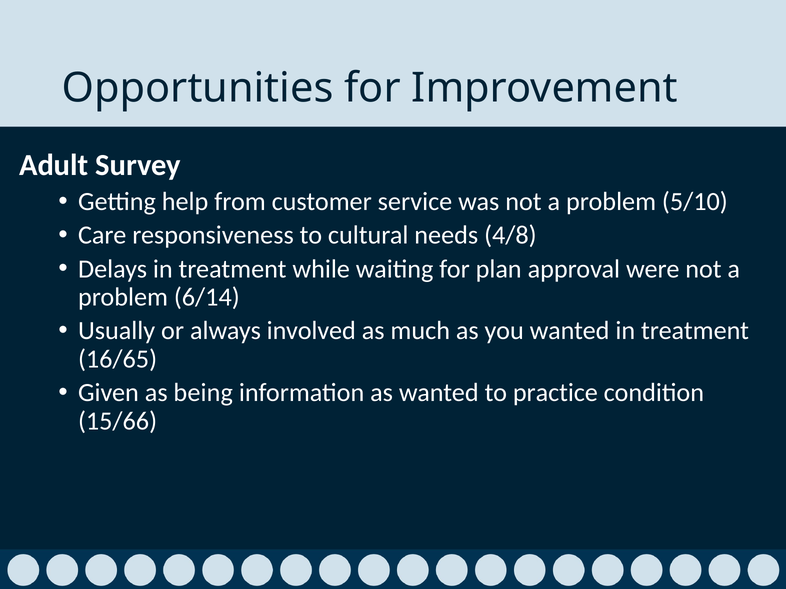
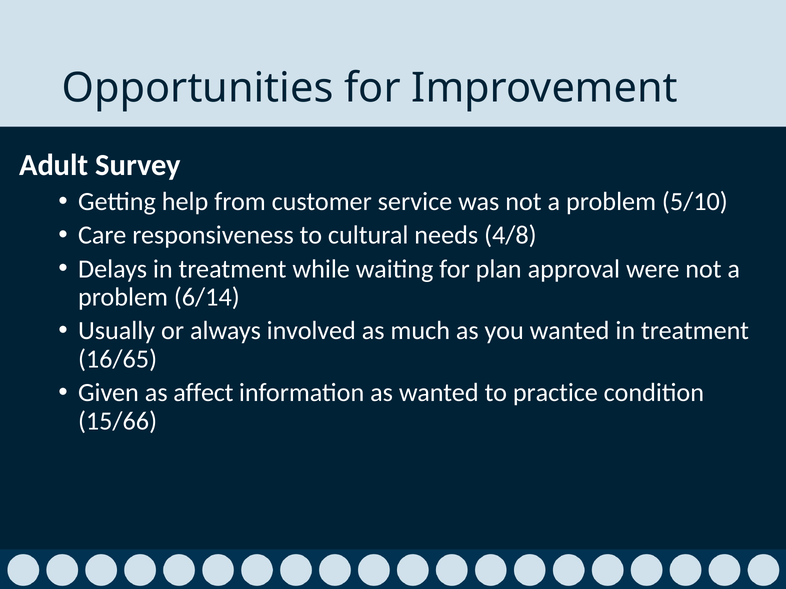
being: being -> affect (203, 393)
